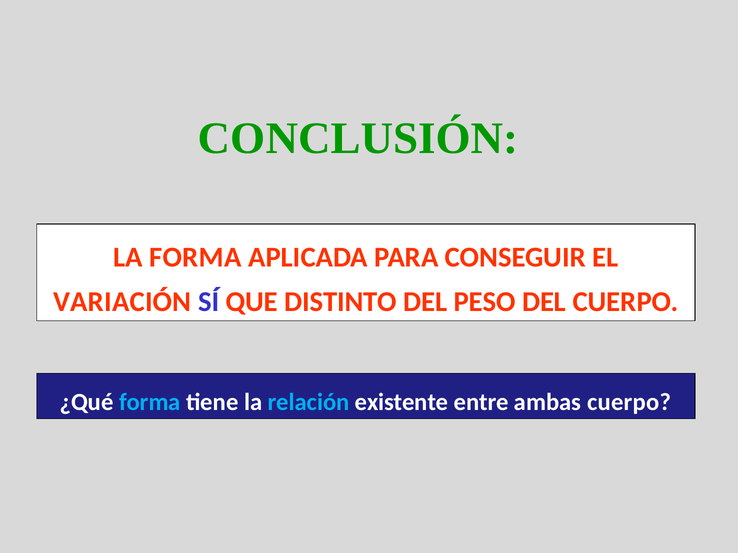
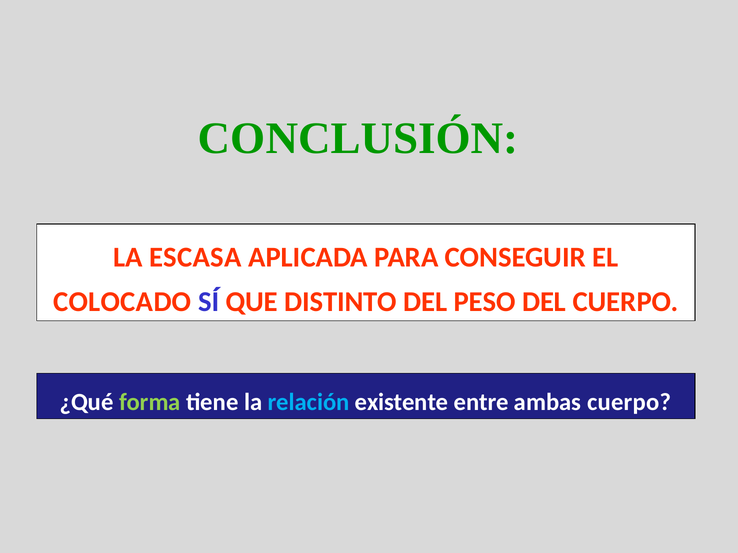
LA FORMA: FORMA -> ESCASA (195, 257)
VARIACIÓN: VARIACIÓN -> COLOCADO (122, 302)
forma colour: light blue -> light green (150, 402)
